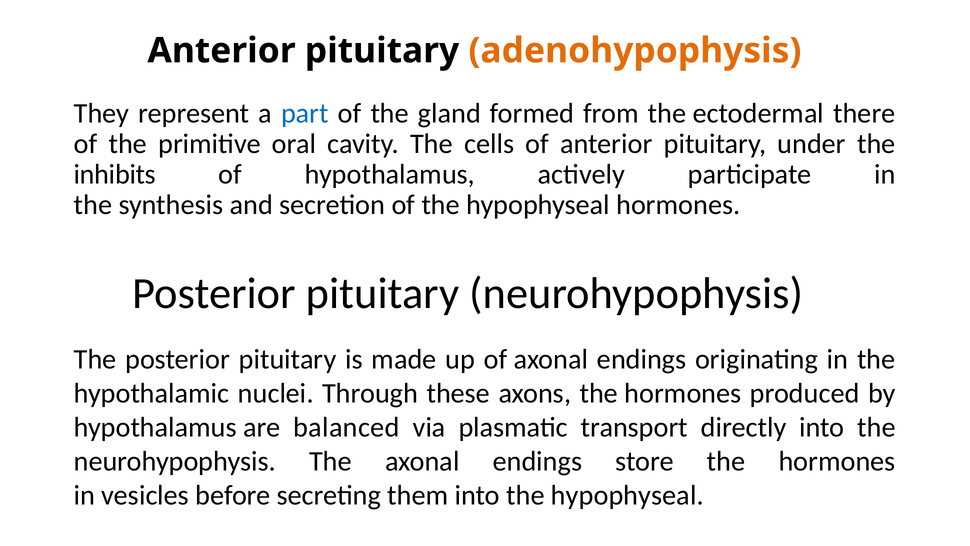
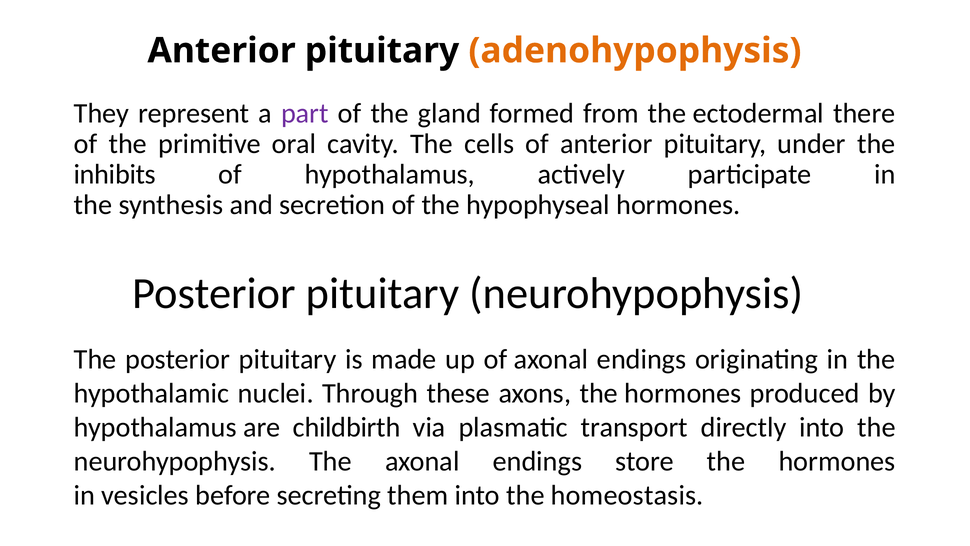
part colour: blue -> purple (305, 113)
balanced: balanced -> childbirth (347, 427)
into the hypophyseal: hypophyseal -> homeostasis (627, 495)
